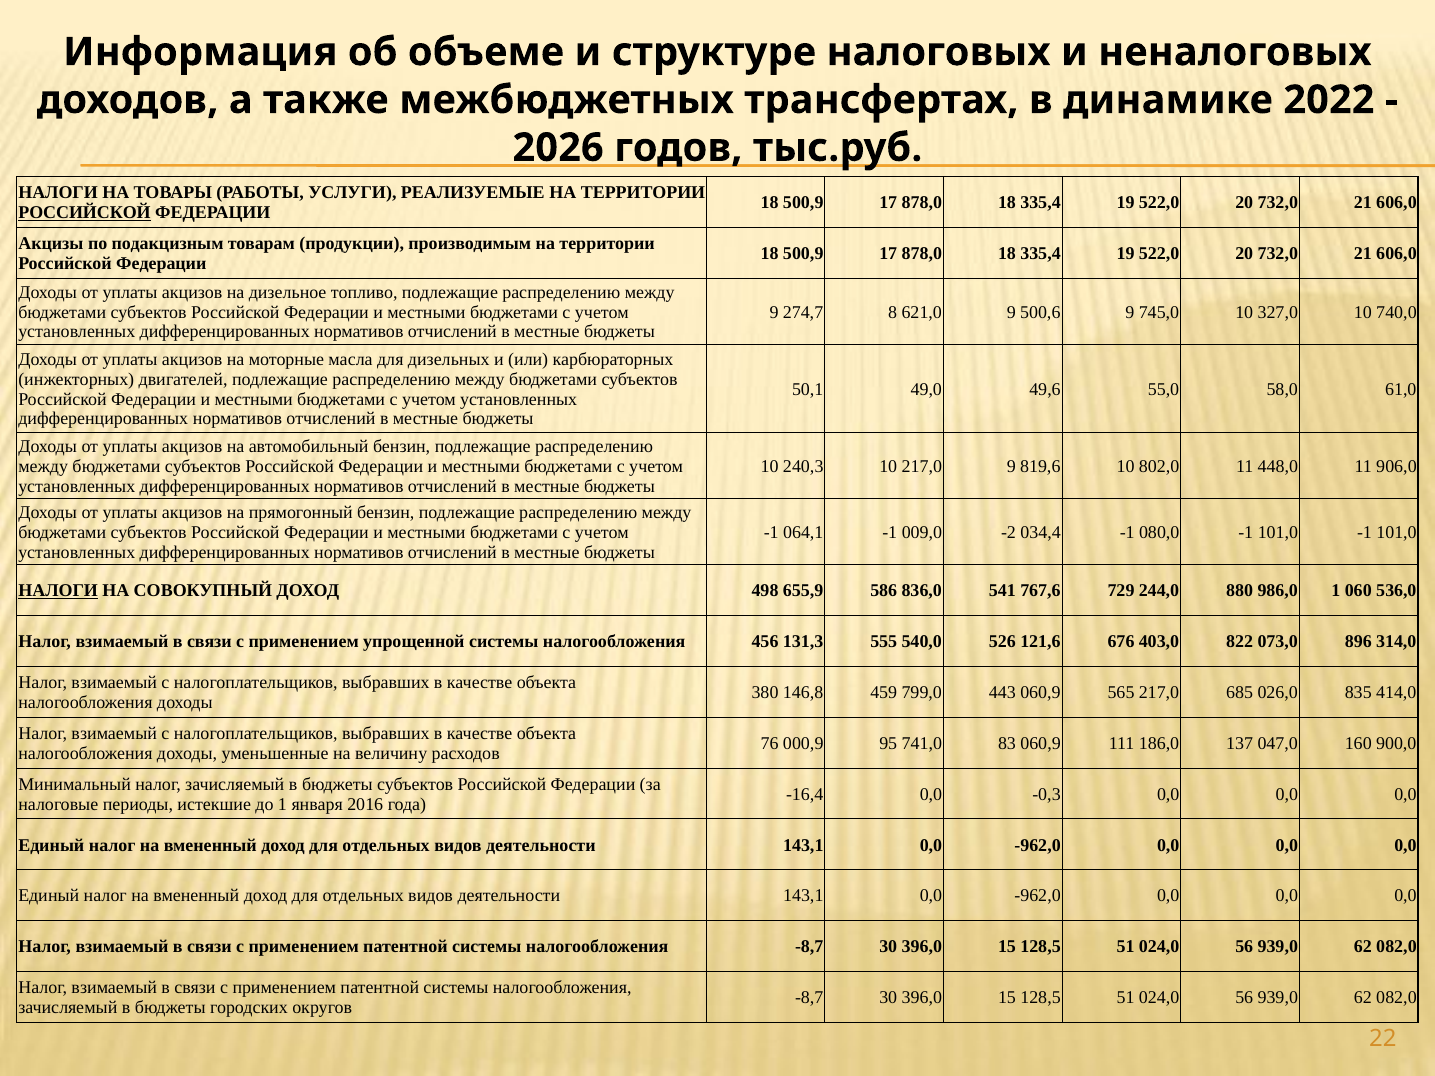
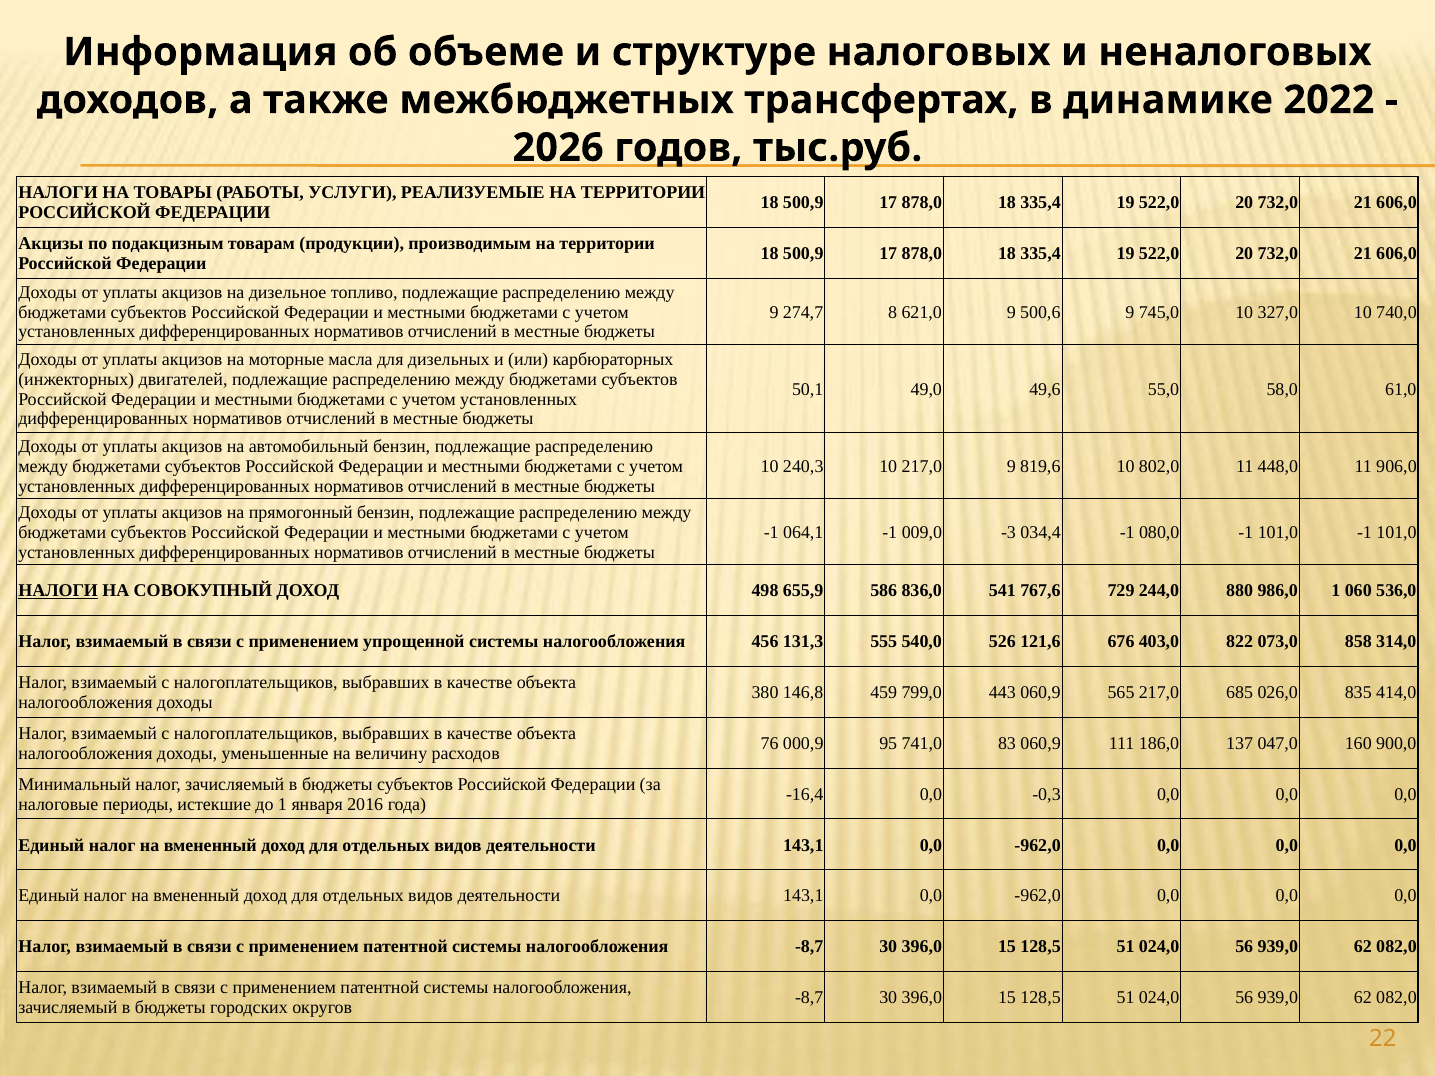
РОССИЙСКОЙ underline: present -> none (85, 213)
-2: -2 -> -3 (1009, 533)
896: 896 -> 858 (1358, 642)
